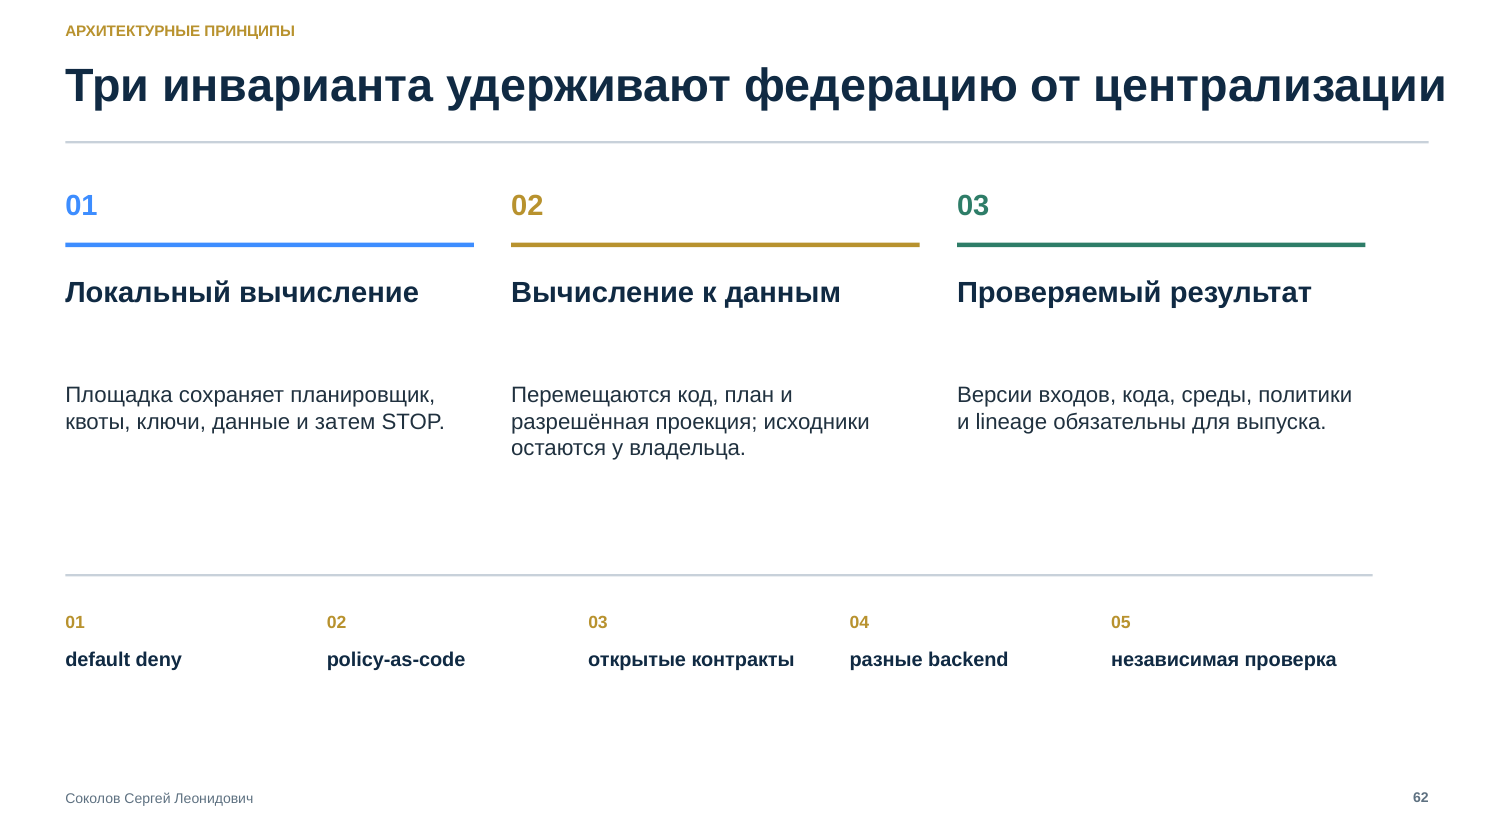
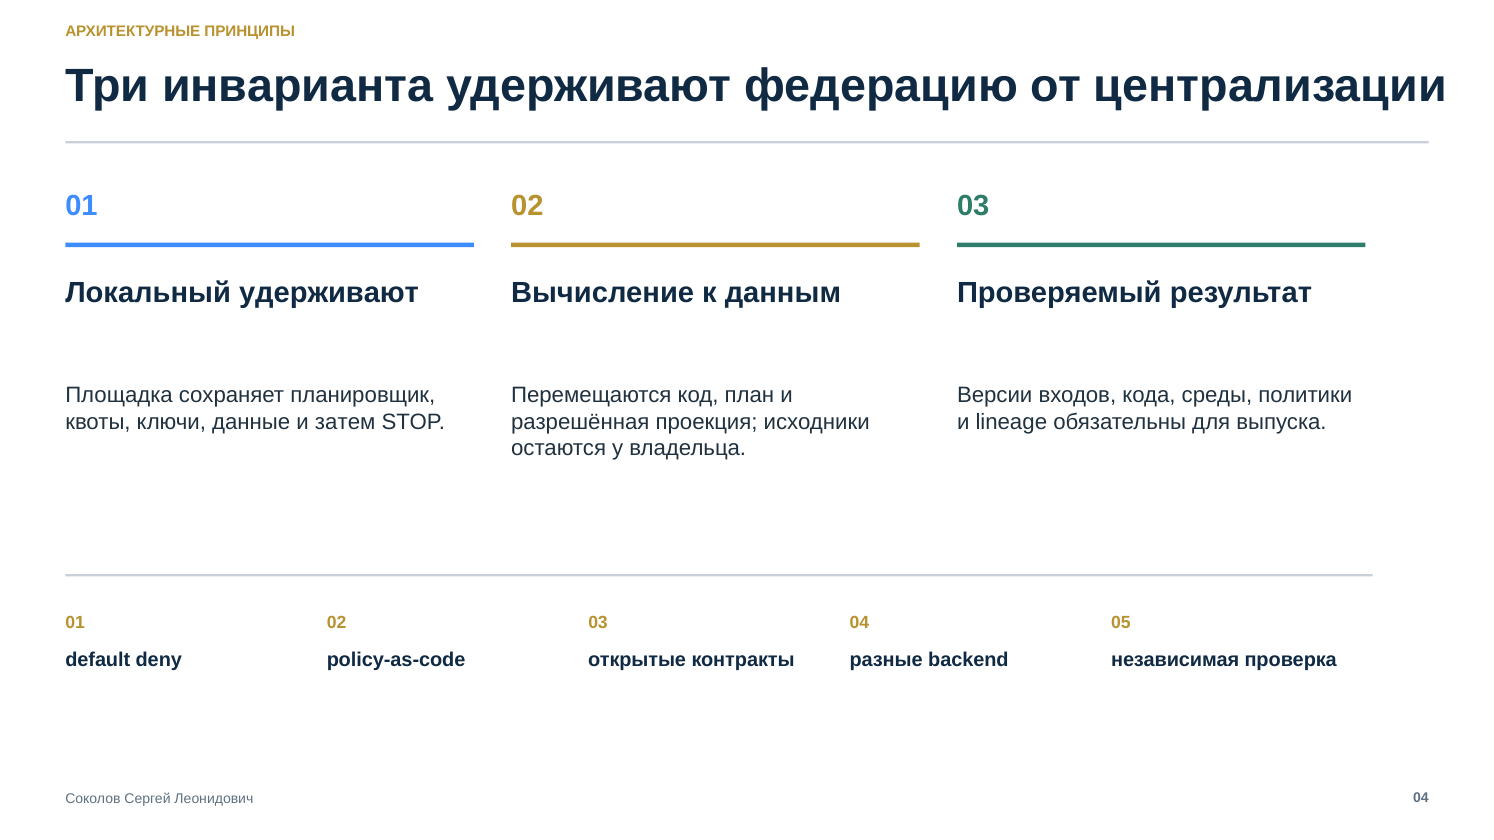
Локальный вычисление: вычисление -> удерживают (329, 293)
Леонидович 62: 62 -> 04 (1421, 798)
